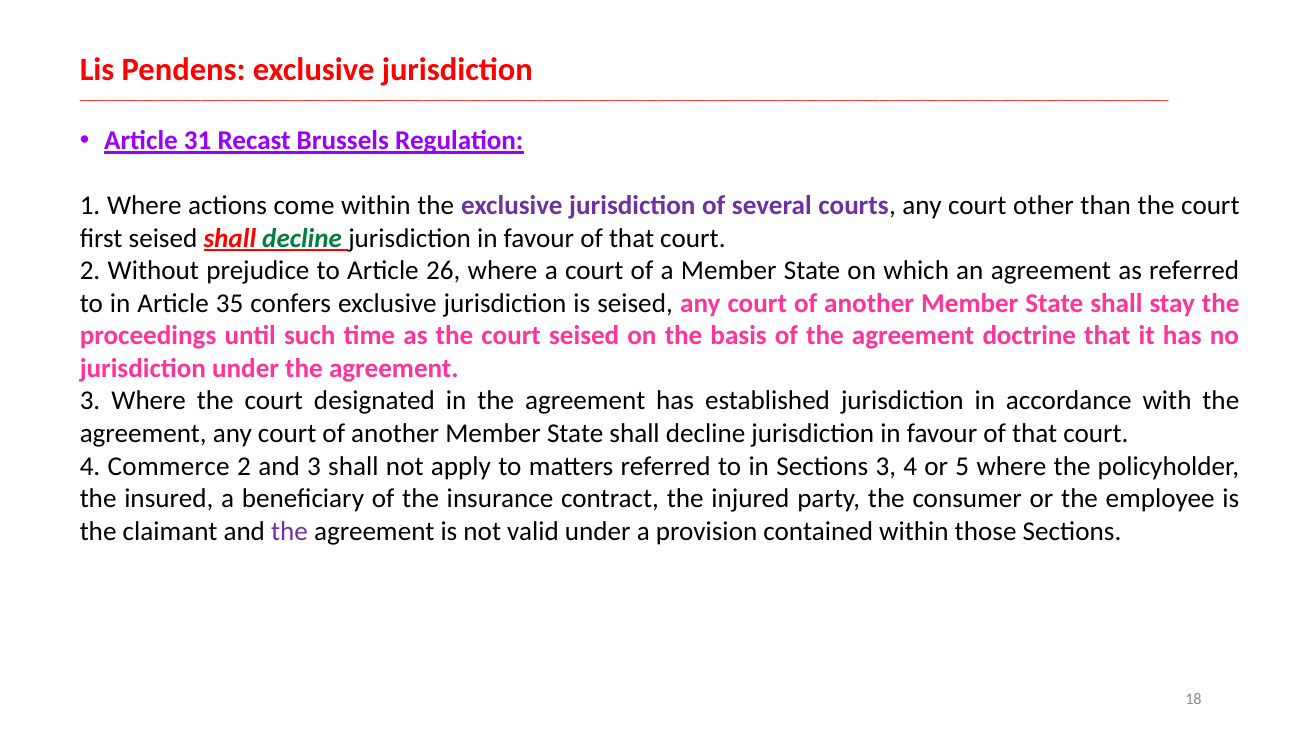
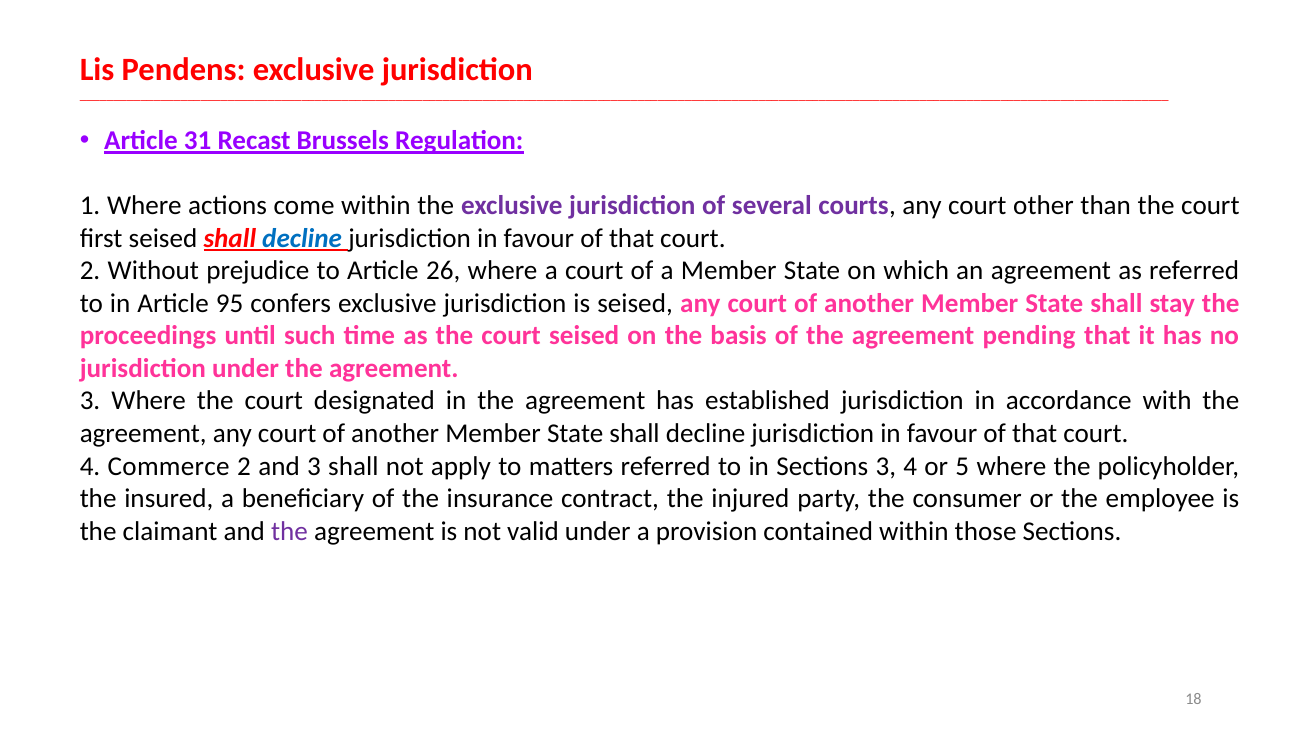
decline colour: green -> blue (302, 238)
35: 35 -> 95 (230, 303)
doctrine: doctrine -> pending (1029, 336)
